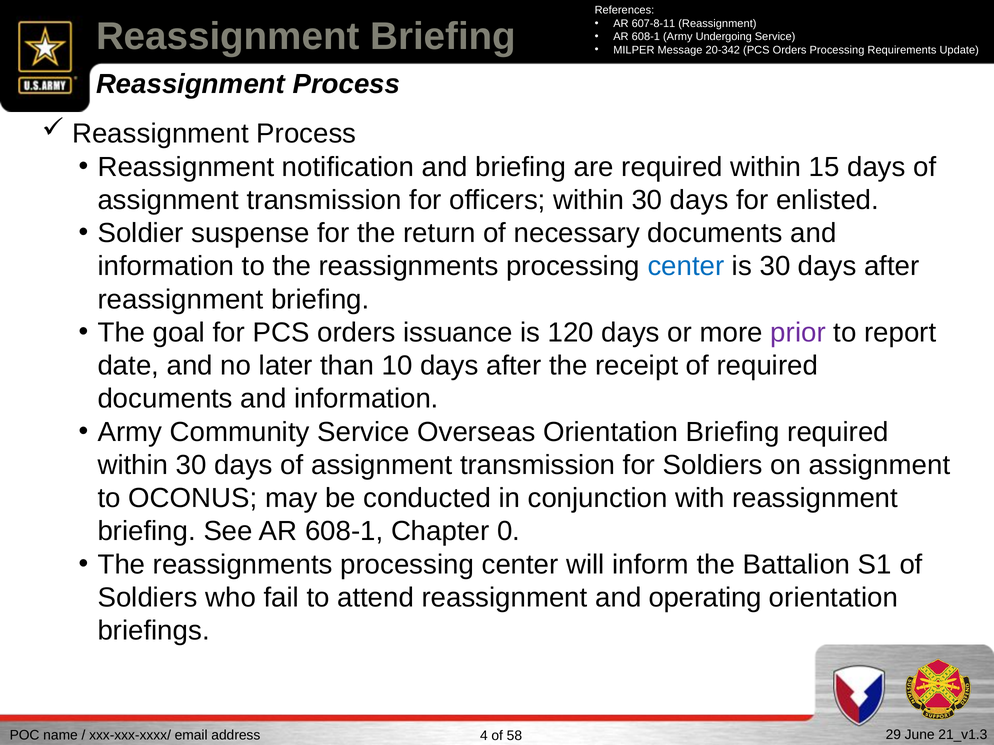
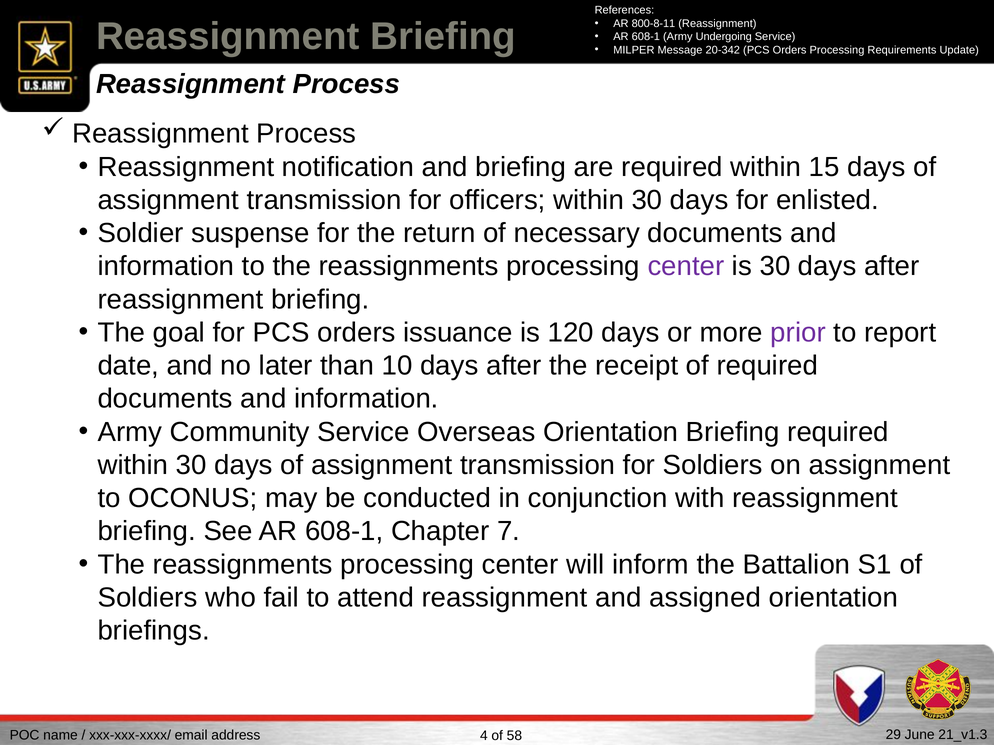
607-8-11: 607-8-11 -> 800-8-11 (653, 24)
center colour: blue -> purple (686, 267)
0: 0 -> 7 (509, 532)
operating: operating -> assigned (705, 598)
